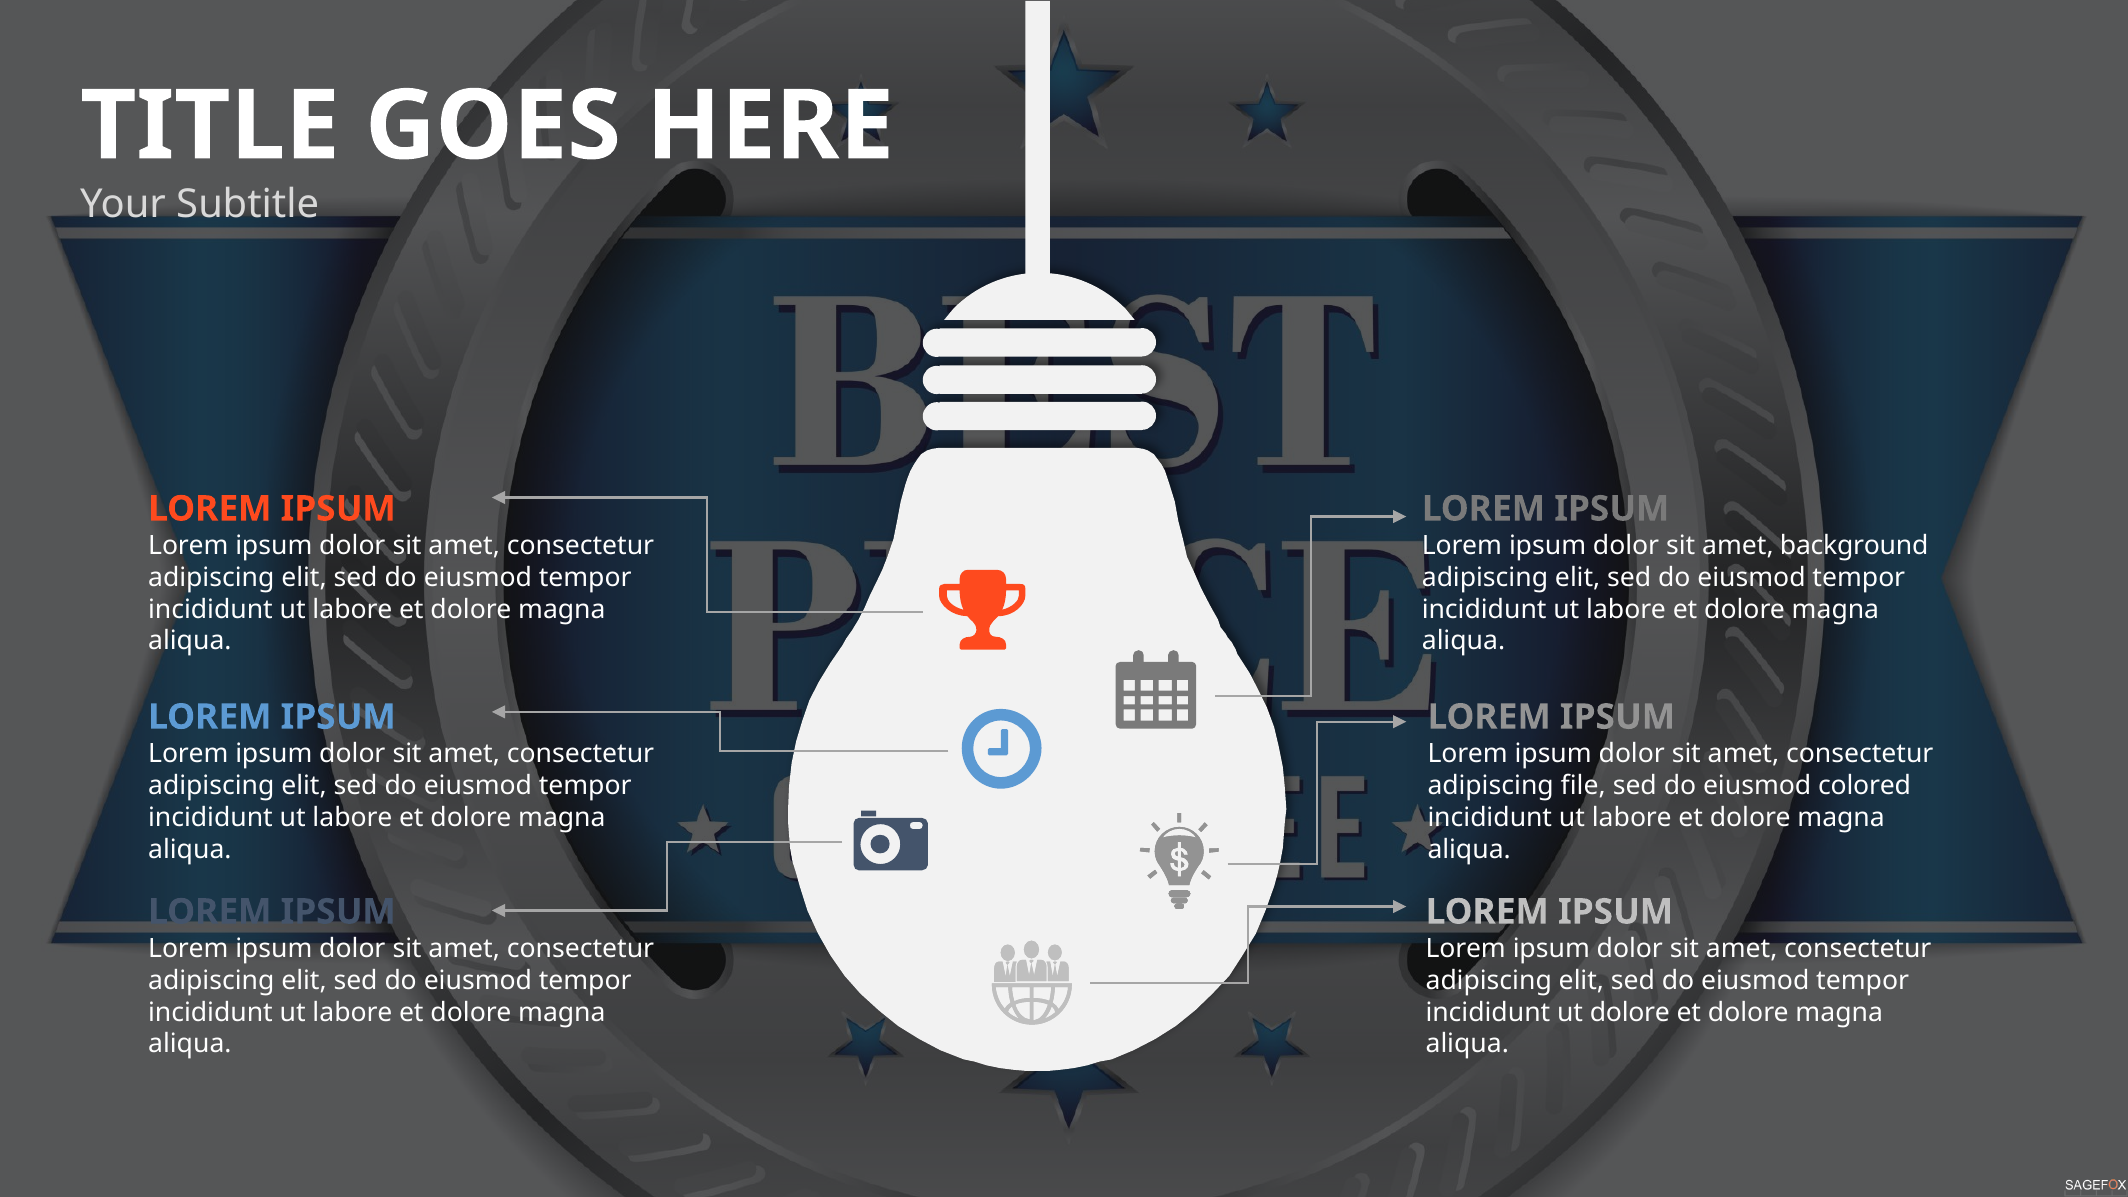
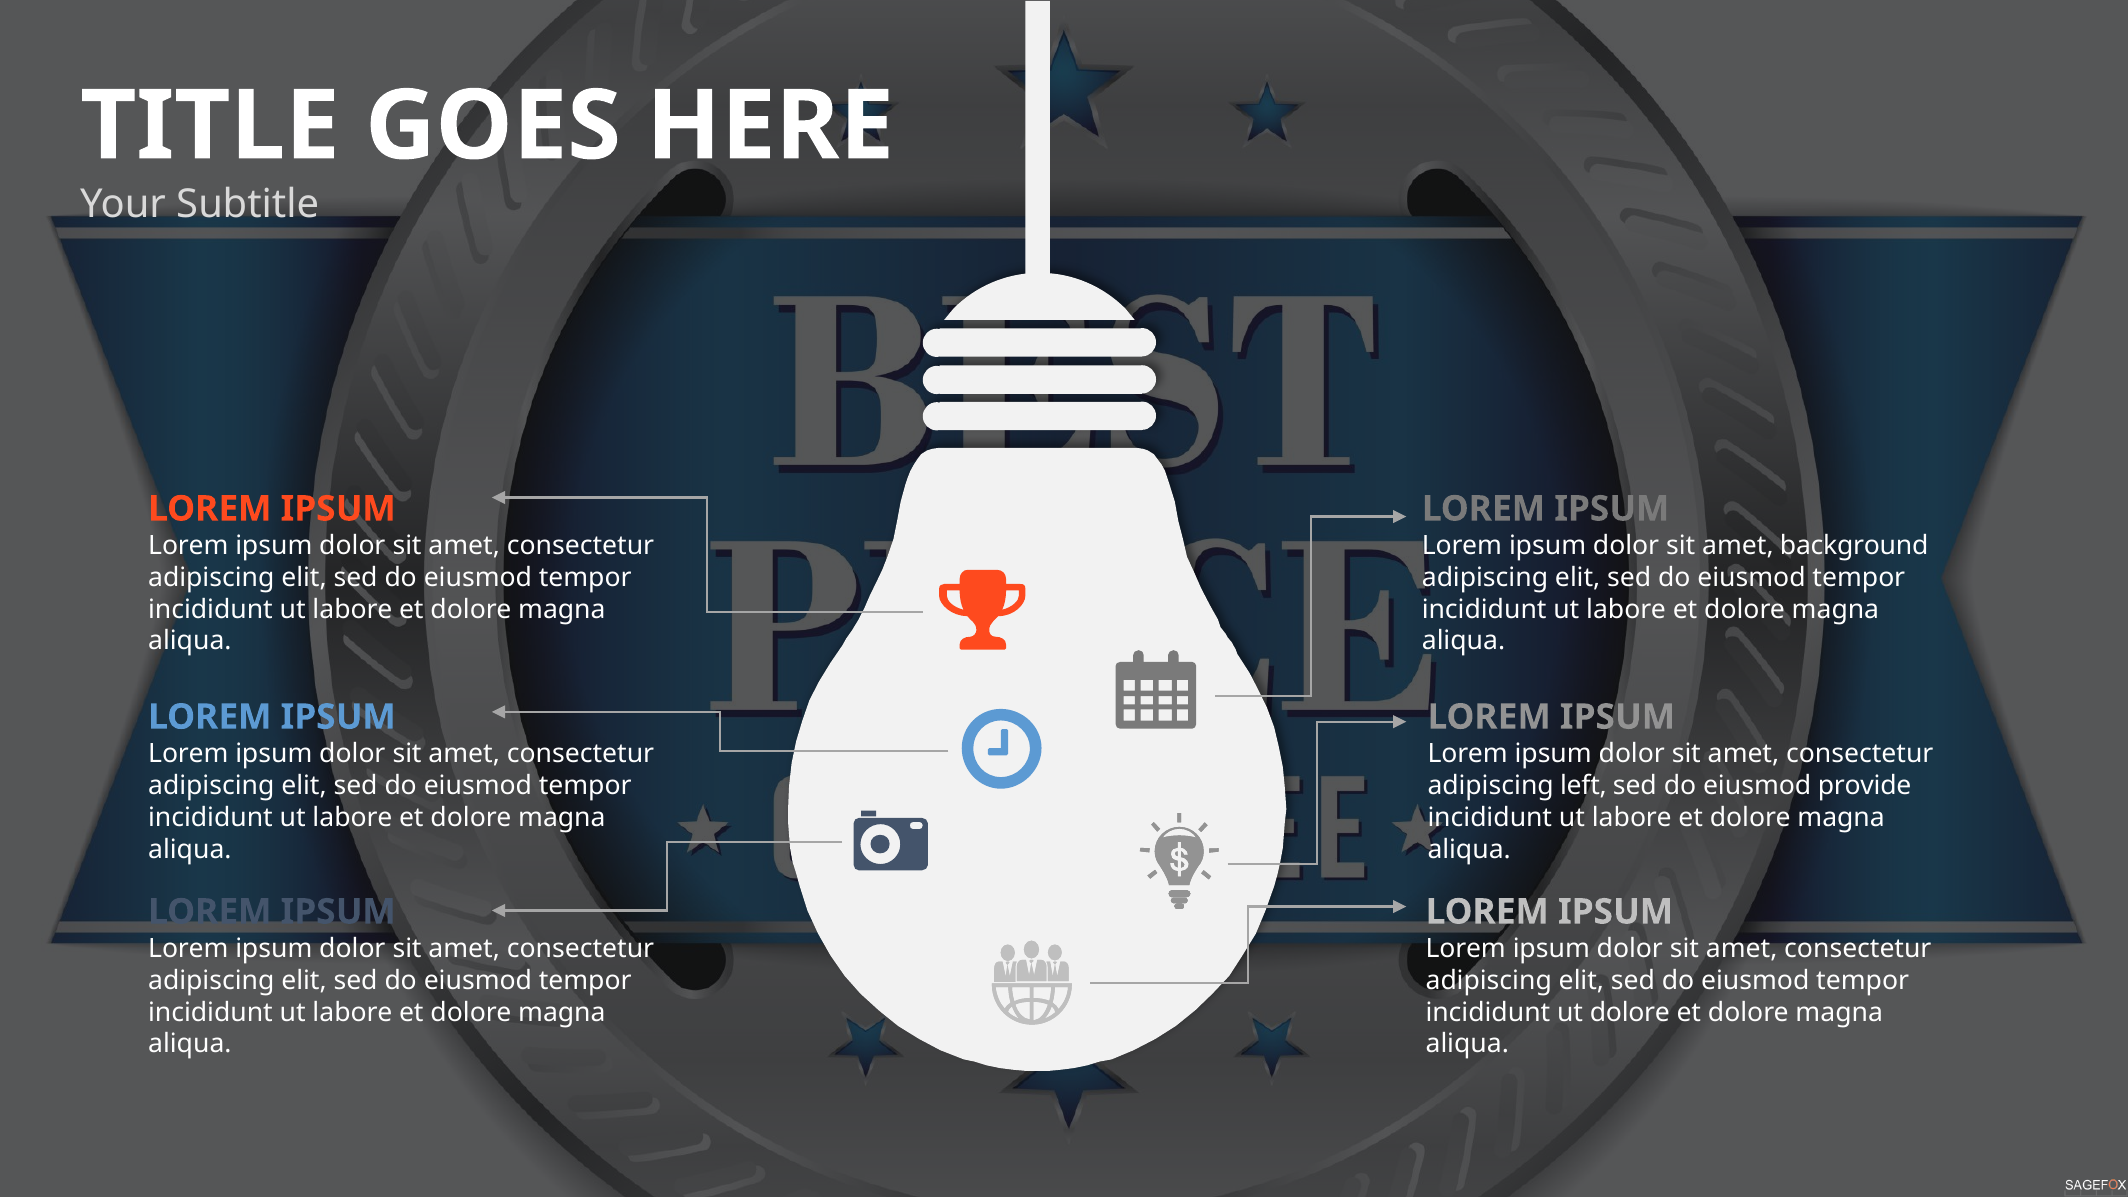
file: file -> left (1583, 786)
colored: colored -> provide (1865, 786)
